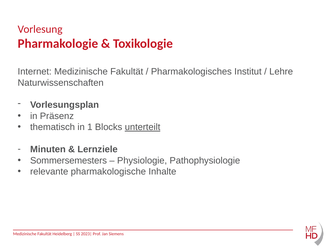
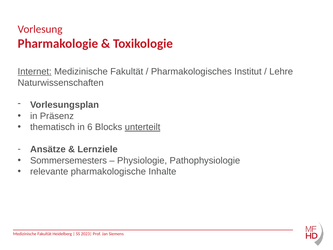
Internet underline: none -> present (35, 72)
1: 1 -> 6 (90, 127)
Minuten: Minuten -> Ansätze (48, 149)
